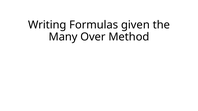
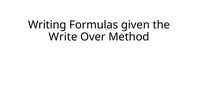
Many: Many -> Write (63, 37)
